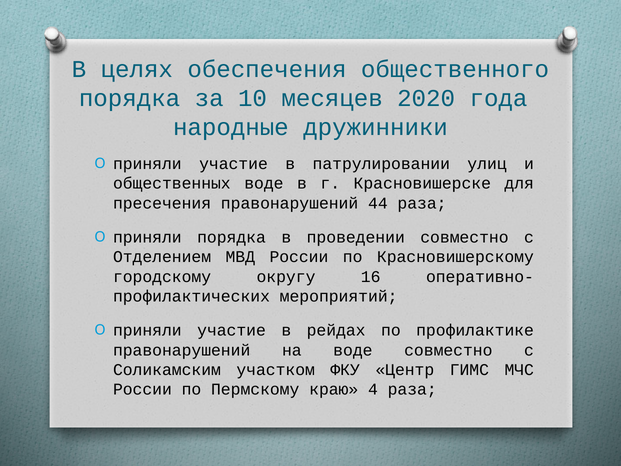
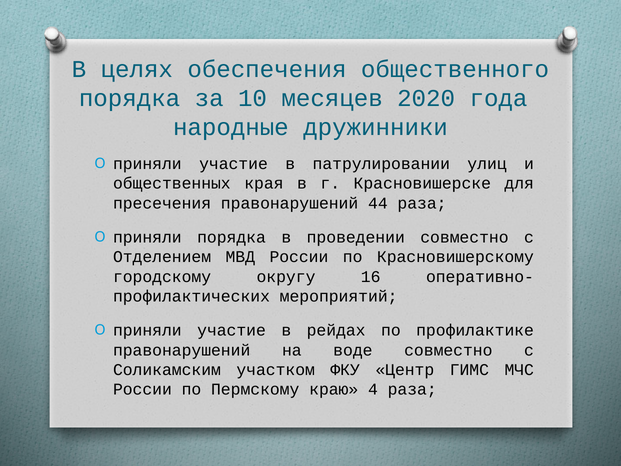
общественных воде: воде -> края (264, 183)
